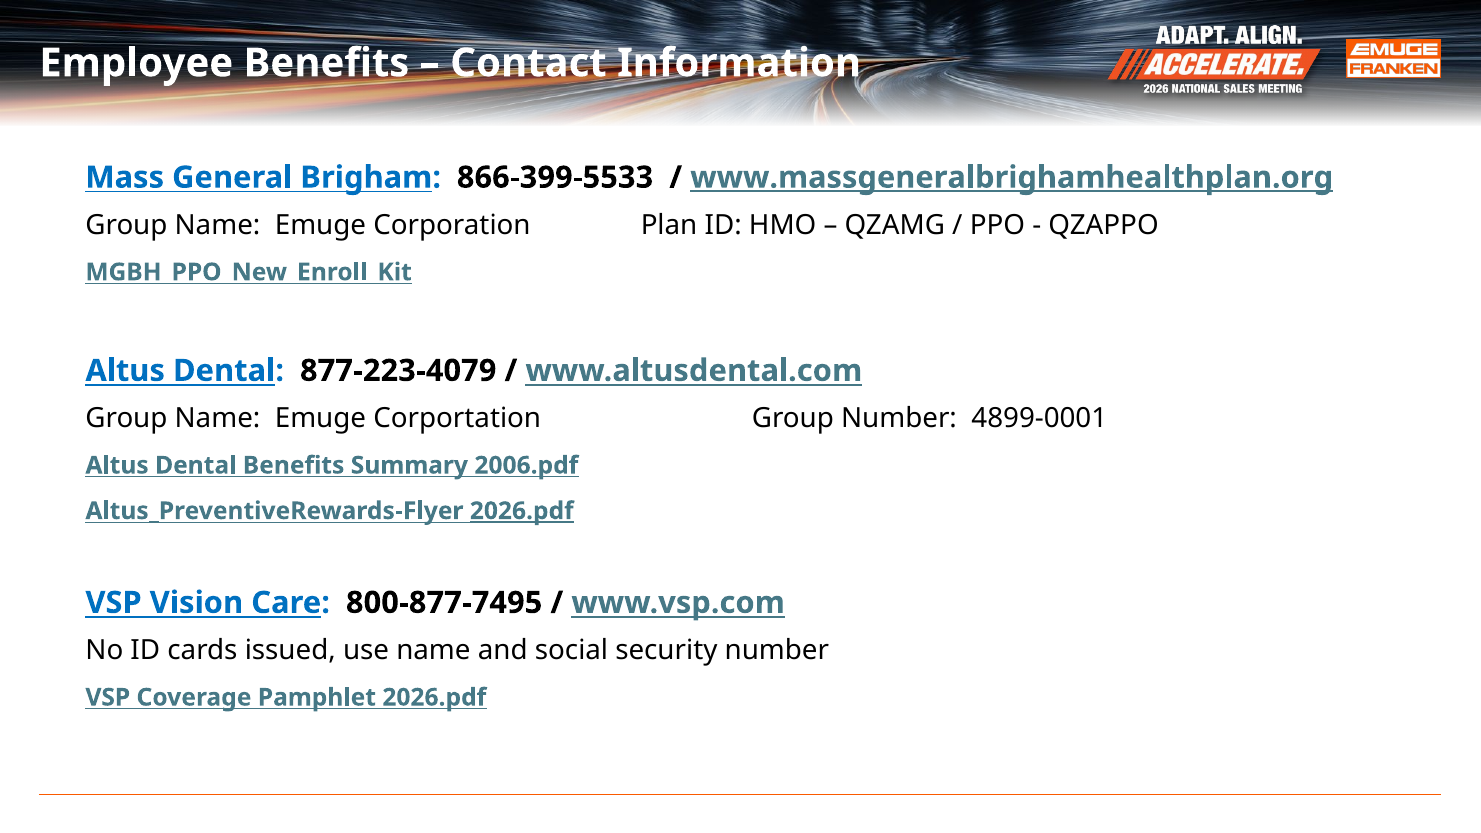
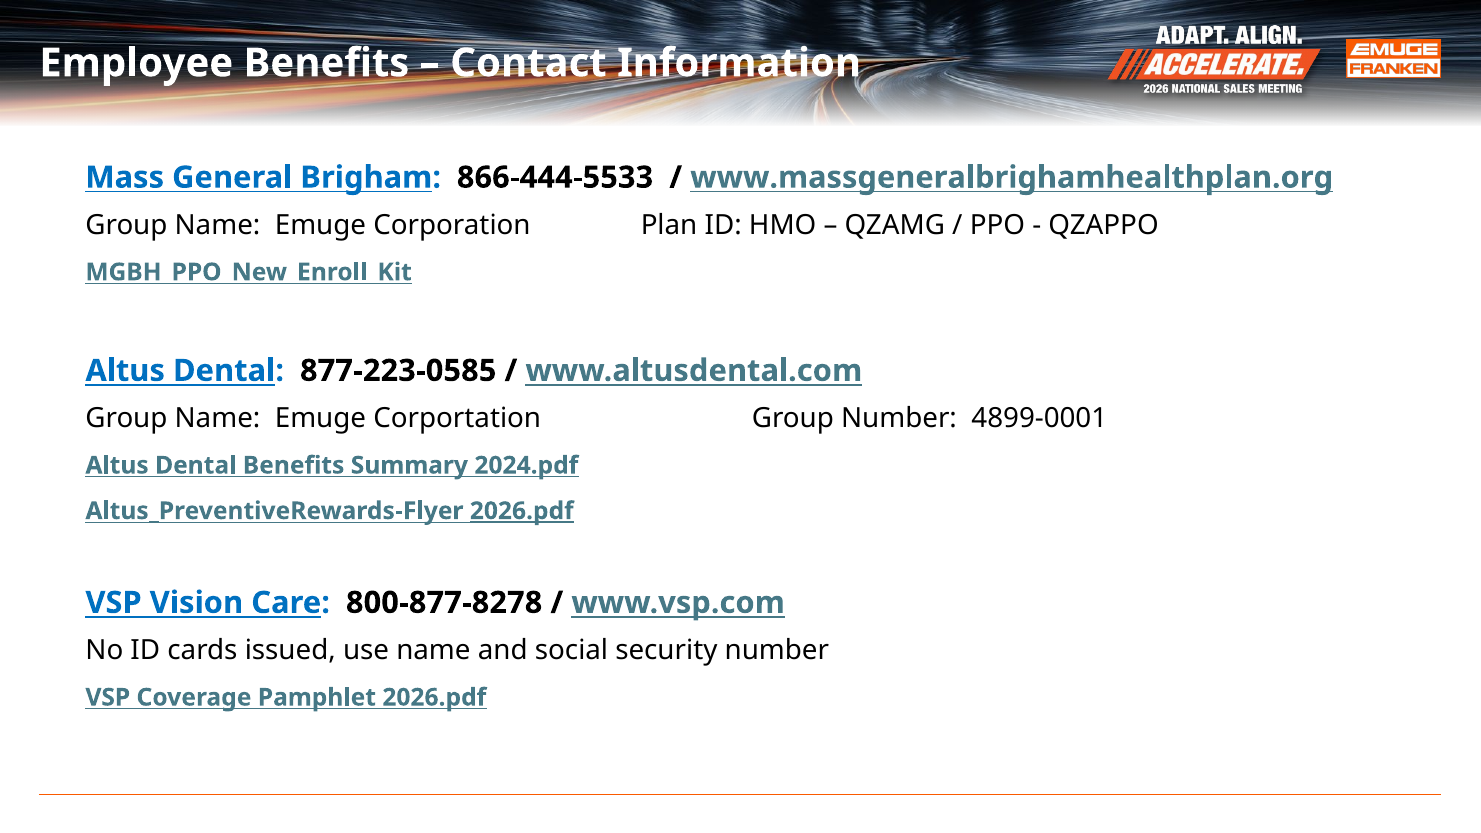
866-399-5533: 866-399-5533 -> 866-444-5533 (555, 178)
www.massgeneralbrighamhealthplan.org underline: present -> none (1012, 178)
877-223-4079: 877-223-4079 -> 877-223-0585 (398, 371)
2006.pdf: 2006.pdf -> 2024.pdf (526, 465)
800-877-7495: 800-877-7495 -> 800-877-8278 (444, 603)
